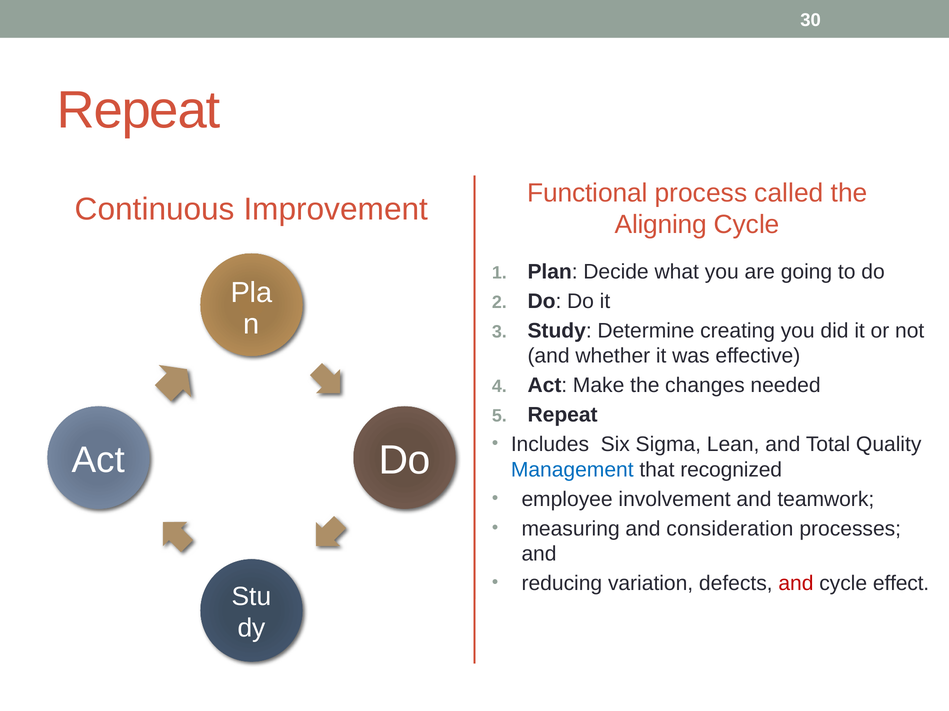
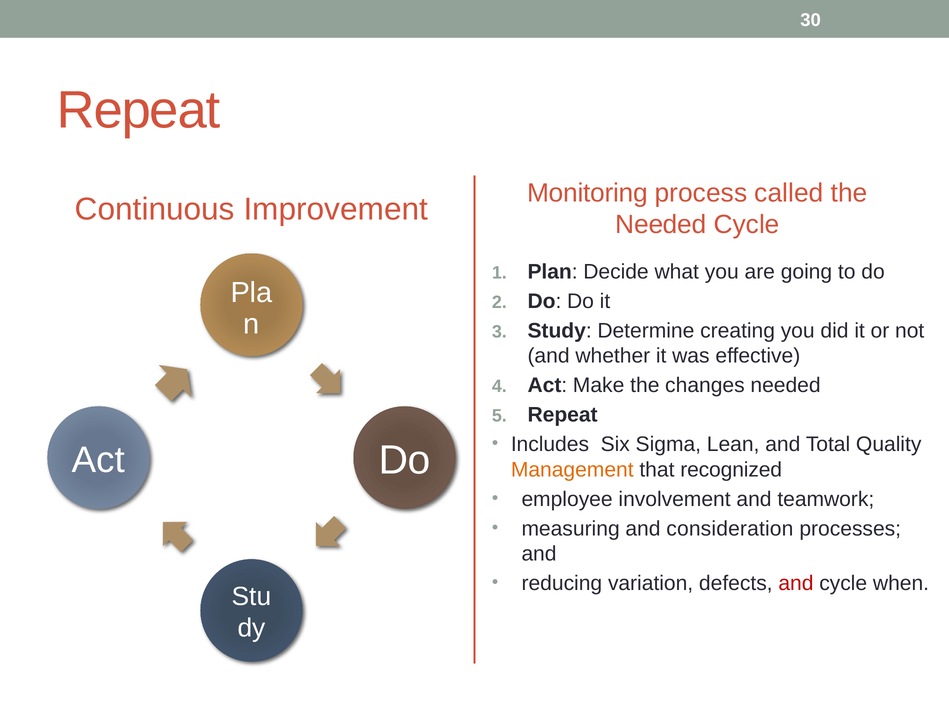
Functional: Functional -> Monitoring (587, 193)
Aligning: Aligning -> Needed (661, 225)
Management colour: blue -> orange (572, 470)
effect: effect -> when (901, 584)
